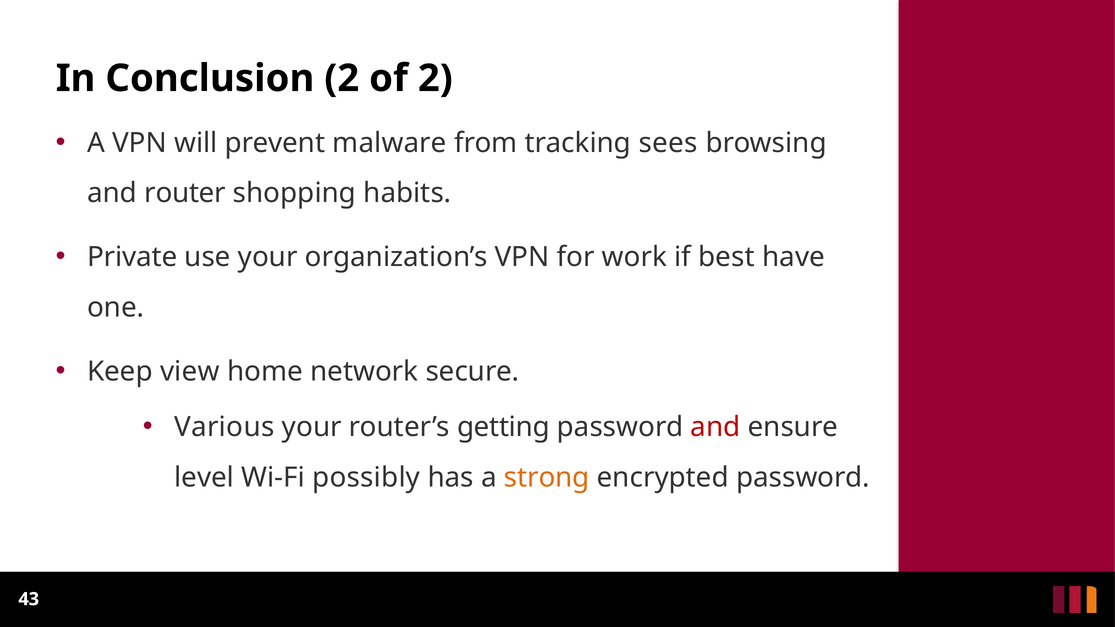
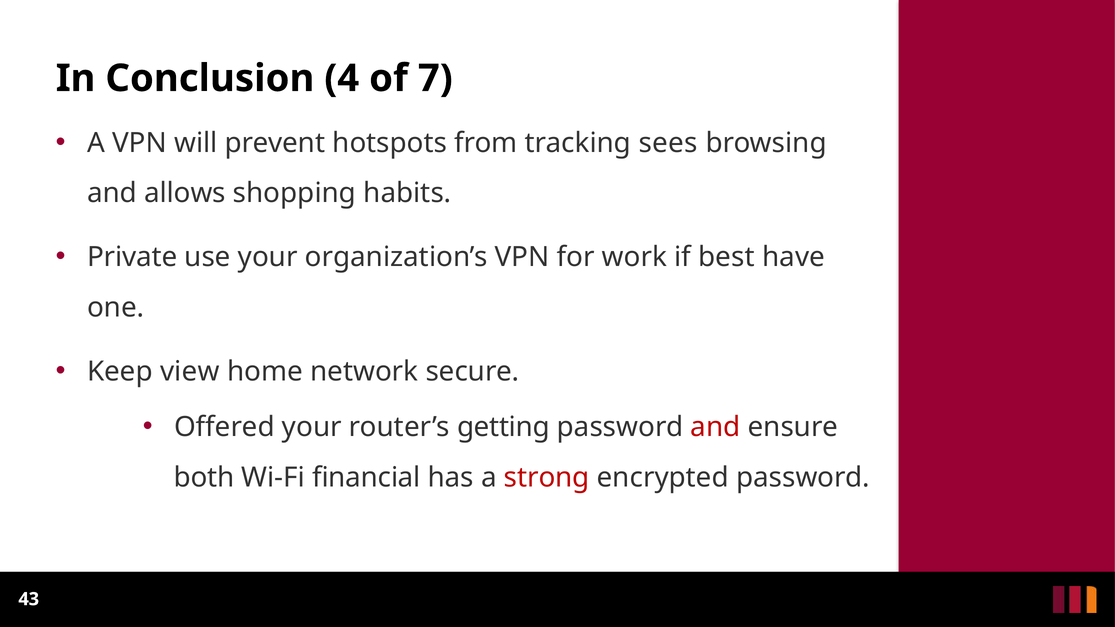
Conclusion 2: 2 -> 4 (342, 78)
of 2: 2 -> 7 (435, 78)
malware: malware -> hotspots (390, 143)
router: router -> allows (185, 193)
Various: Various -> Offered (224, 427)
level: level -> both (204, 478)
possibly: possibly -> financial (366, 478)
strong colour: orange -> red (547, 478)
